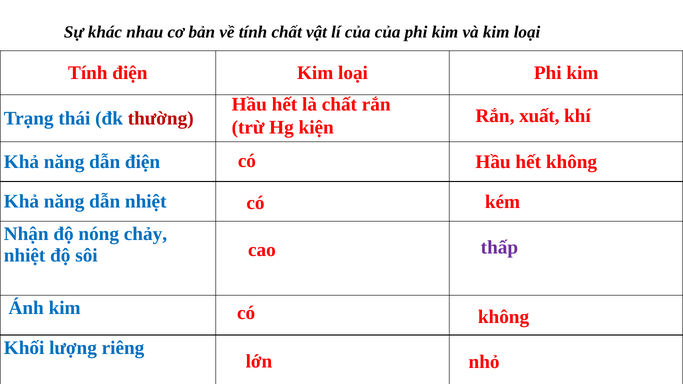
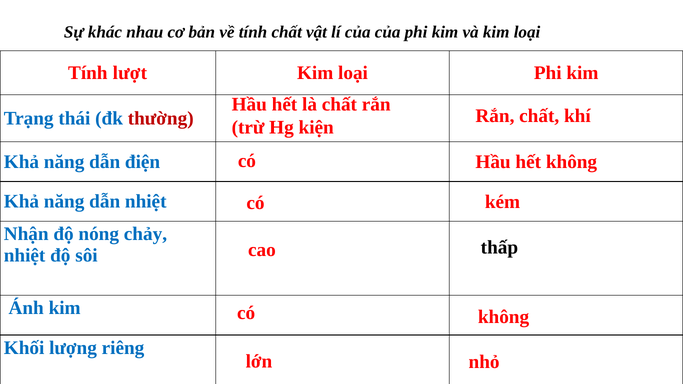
Tính điện: điện -> lượt (130, 73)
Rắn xuất: xuất -> chất (539, 116)
thấp colour: purple -> black (499, 247)
